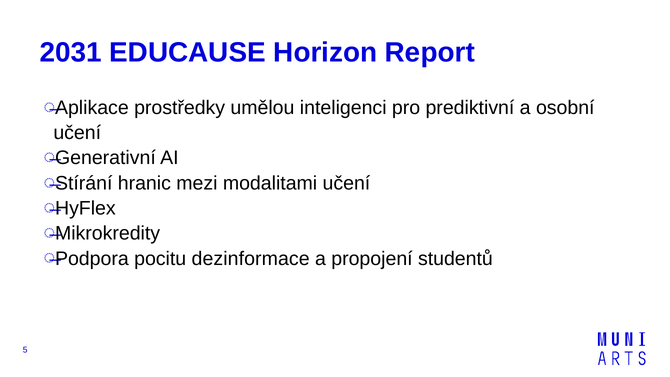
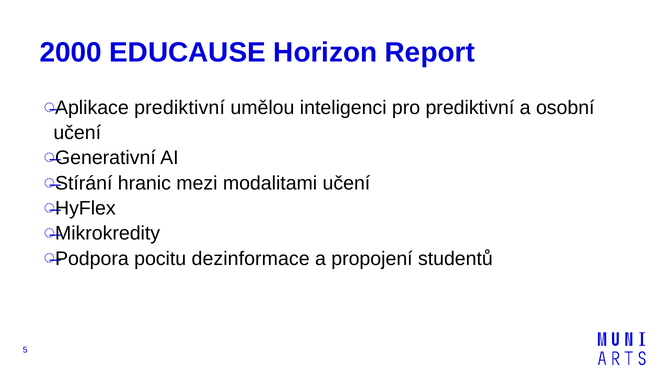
2031: 2031 -> 2000 (71, 53)
Aplikace prostředky: prostředky -> prediktivní (180, 108)
